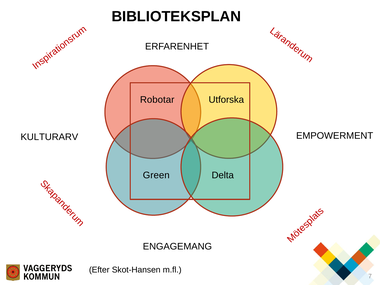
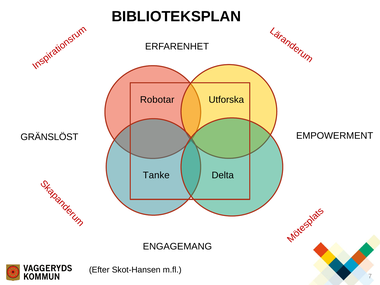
KULTURARV: KULTURARV -> GRÄNSLÖST (49, 137)
Green: Green -> Tanke (156, 175)
